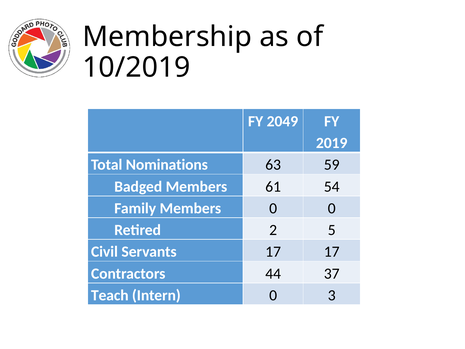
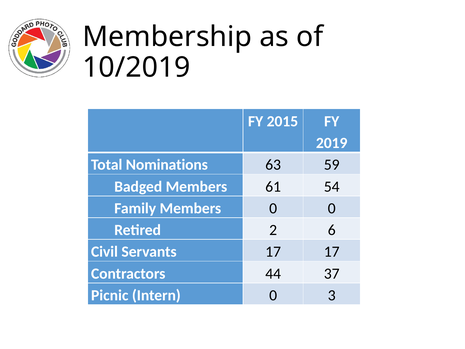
2049: 2049 -> 2015 (282, 121)
5: 5 -> 6 (332, 230)
Teach: Teach -> Picnic (110, 295)
